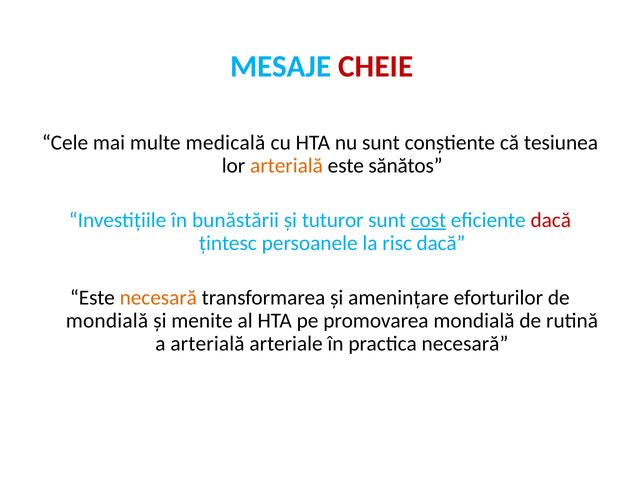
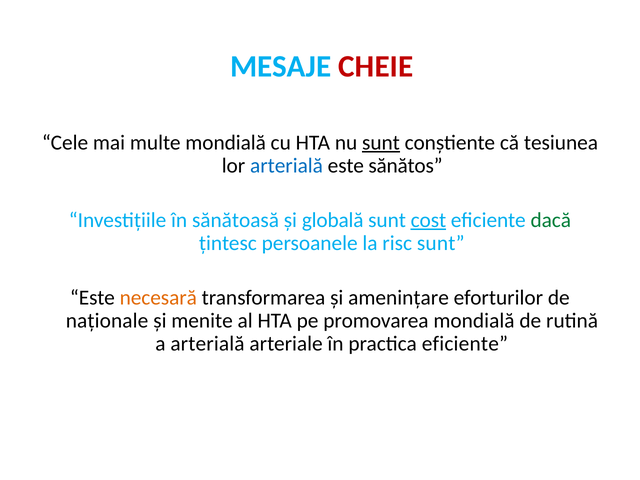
multe medicală: medicală -> mondială (226, 143)
sunt underline: none -> present (381, 143)
arterială colour: orange -> blue (286, 166)
bunăstării: bunăstării -> sănătoasă (236, 220)
tuturor: tuturor -> globală (333, 220)
dacă colour: red -> green (551, 220)
risc dacă: dacă -> sunt (441, 243)
mondială: mondială -> naţionale (107, 321)
practica necesară: necesară -> eficiente (465, 344)
